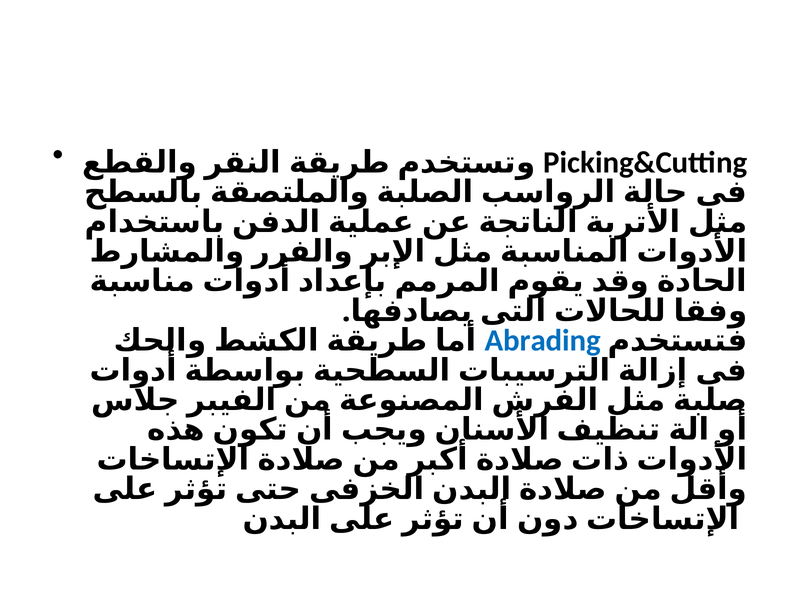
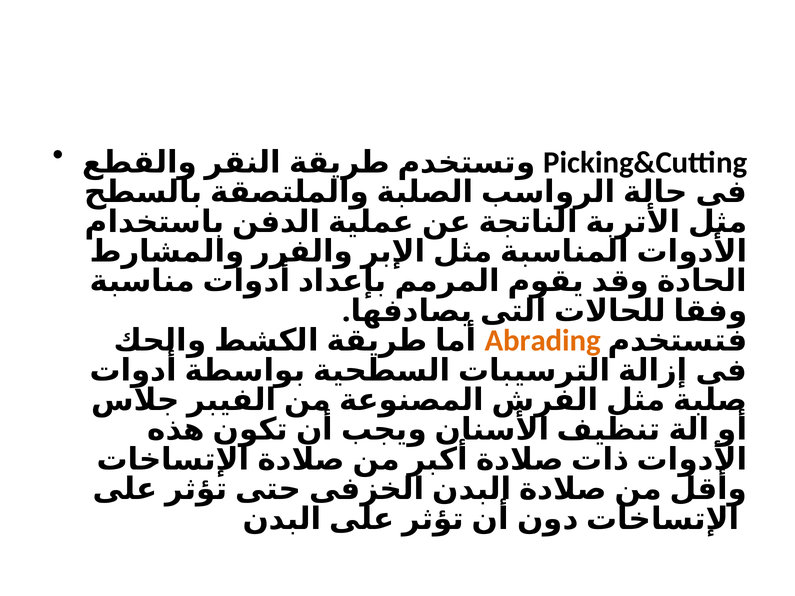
Abrading colour: blue -> orange (543, 341)
